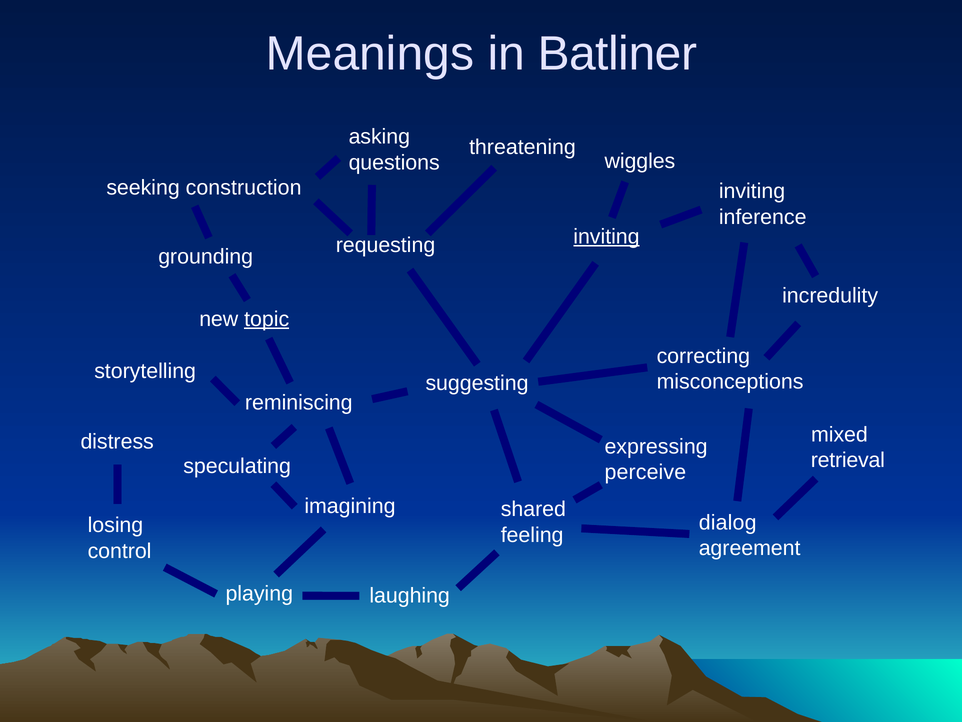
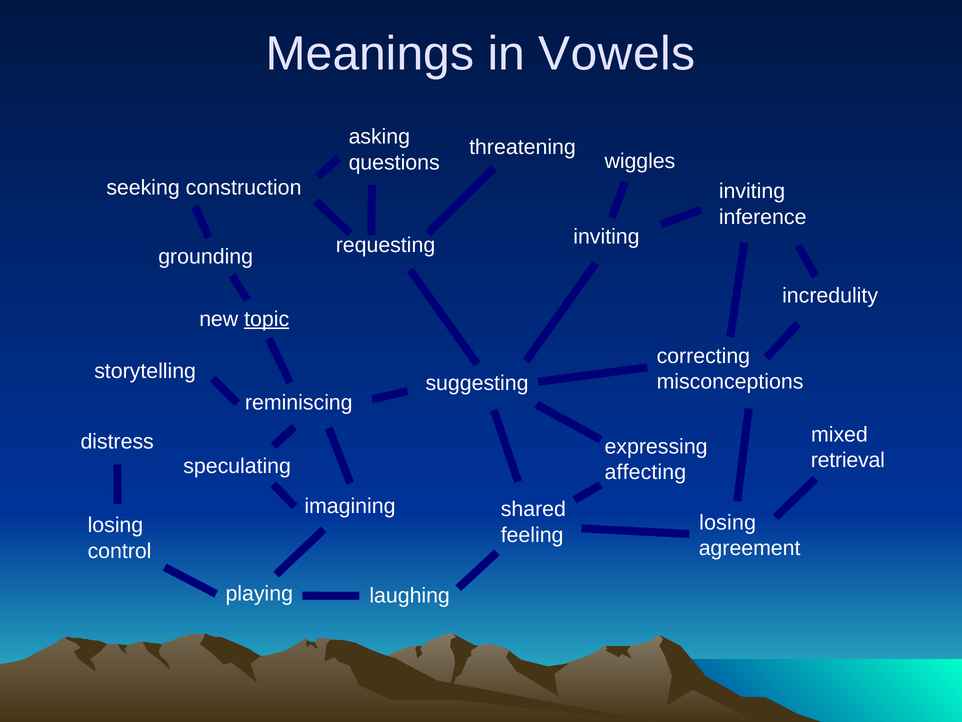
Batliner: Batliner -> Vowels (617, 54)
inviting underline: present -> none (606, 236)
perceive: perceive -> affecting (645, 472)
dialog: dialog -> losing (728, 522)
